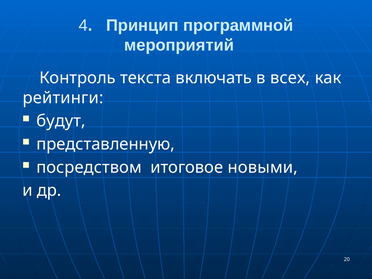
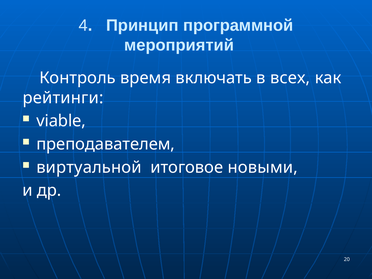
текста: текста -> время (146, 78)
будут: будут -> viable (61, 121)
представленную: представленную -> преподавателем (106, 144)
посредством: посредством -> виртуальной (89, 167)
